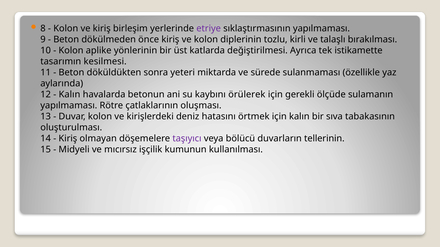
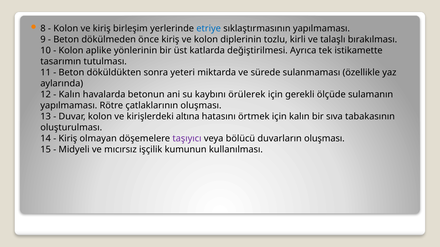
etriye colour: purple -> blue (209, 29)
kesilmesi: kesilmesi -> tutulması (105, 62)
deniz: deniz -> altına (188, 117)
duvarların tellerinin: tellerinin -> oluşması (324, 139)
